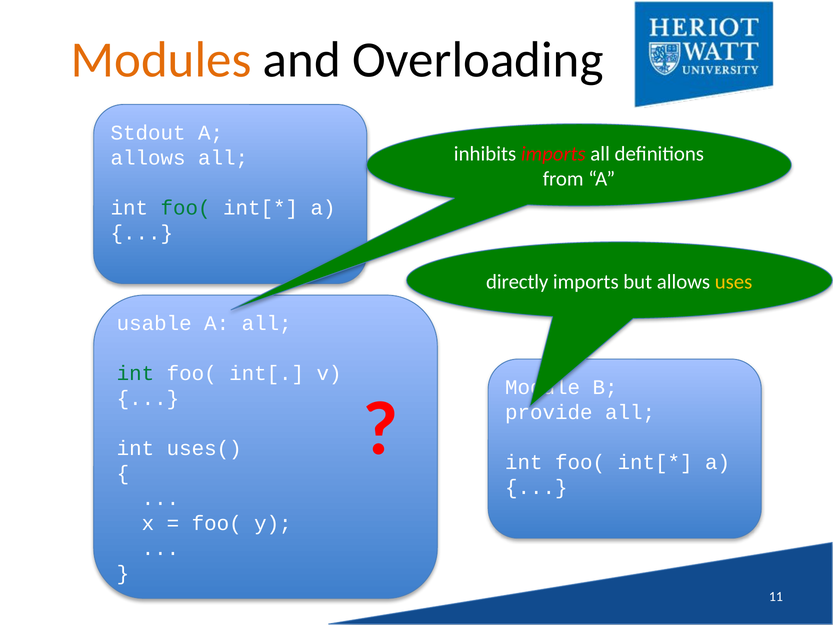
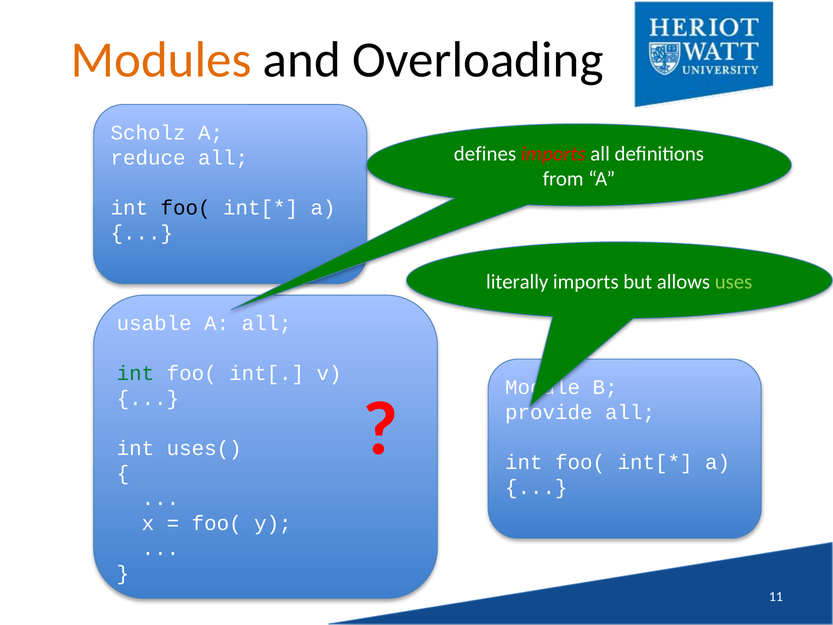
Stdout: Stdout -> Scholz (148, 133)
inhibits: inhibits -> defines (485, 154)
allows: allows -> reduce (148, 158)
foo( colour: green -> black (186, 208)
directly: directly -> literally (517, 282)
uses colour: yellow -> light green (734, 282)
